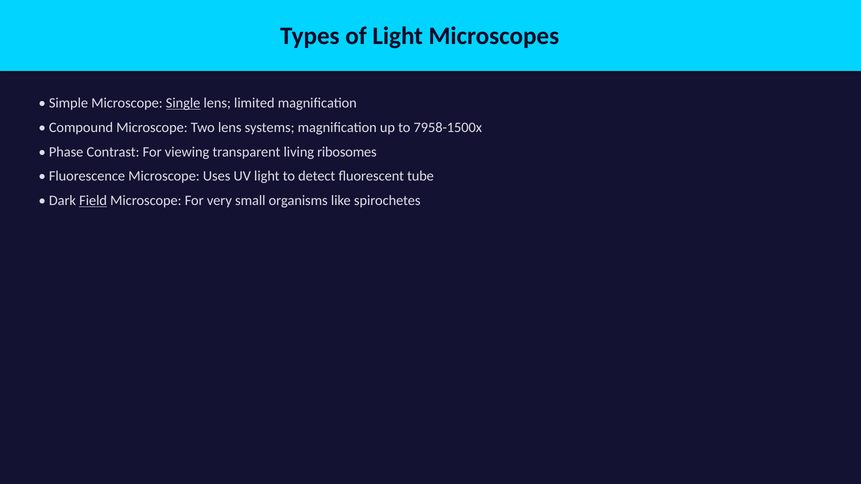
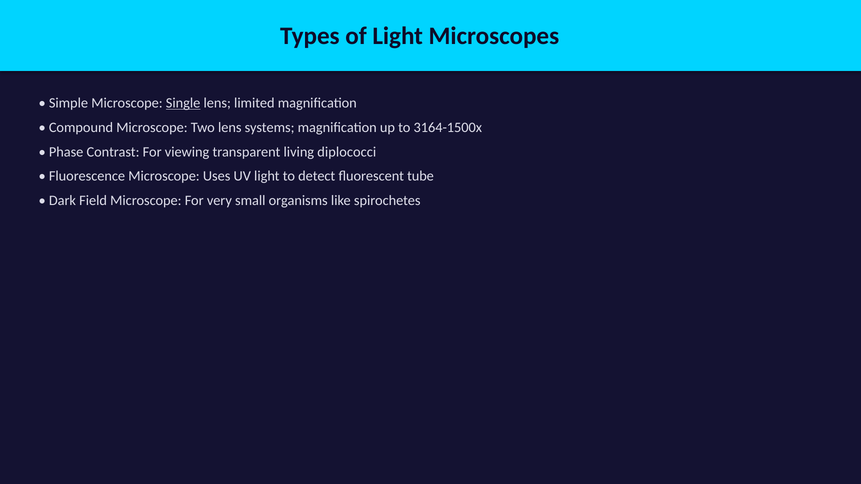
7958-1500x: 7958-1500x -> 3164-1500x (448, 128)
ribosomes: ribosomes -> diplococci (347, 152)
Field underline: present -> none (93, 201)
